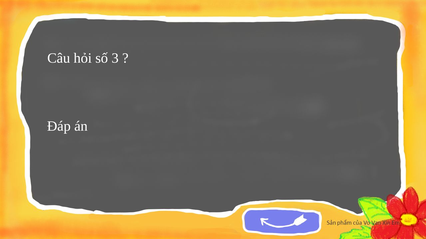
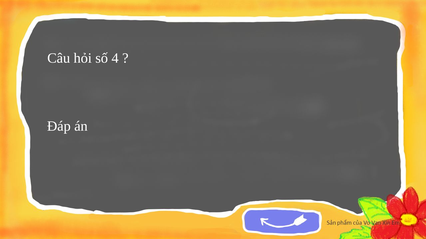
3: 3 -> 4 (115, 58)
